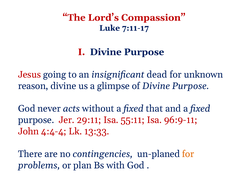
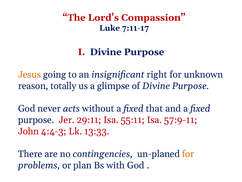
Jesus colour: red -> orange (29, 74)
dead: dead -> right (157, 74)
reason divine: divine -> totally (63, 86)
96:9-11: 96:9-11 -> 57:9-11 (181, 120)
4:4-4: 4:4-4 -> 4:4-3 (54, 131)
